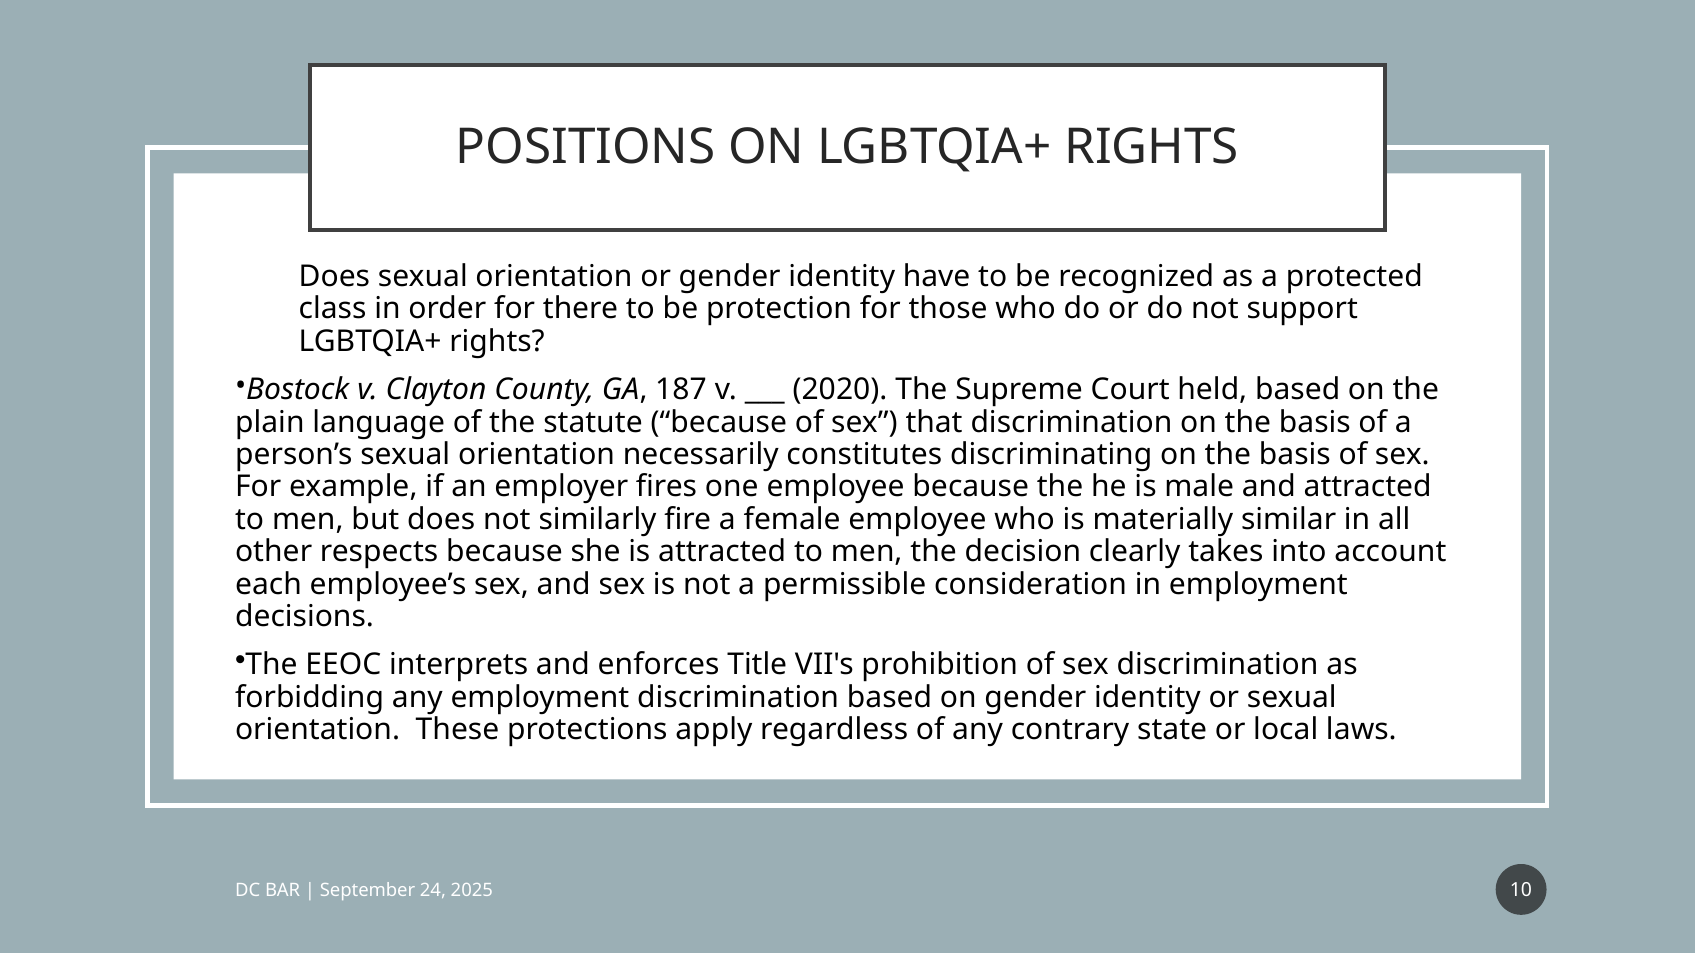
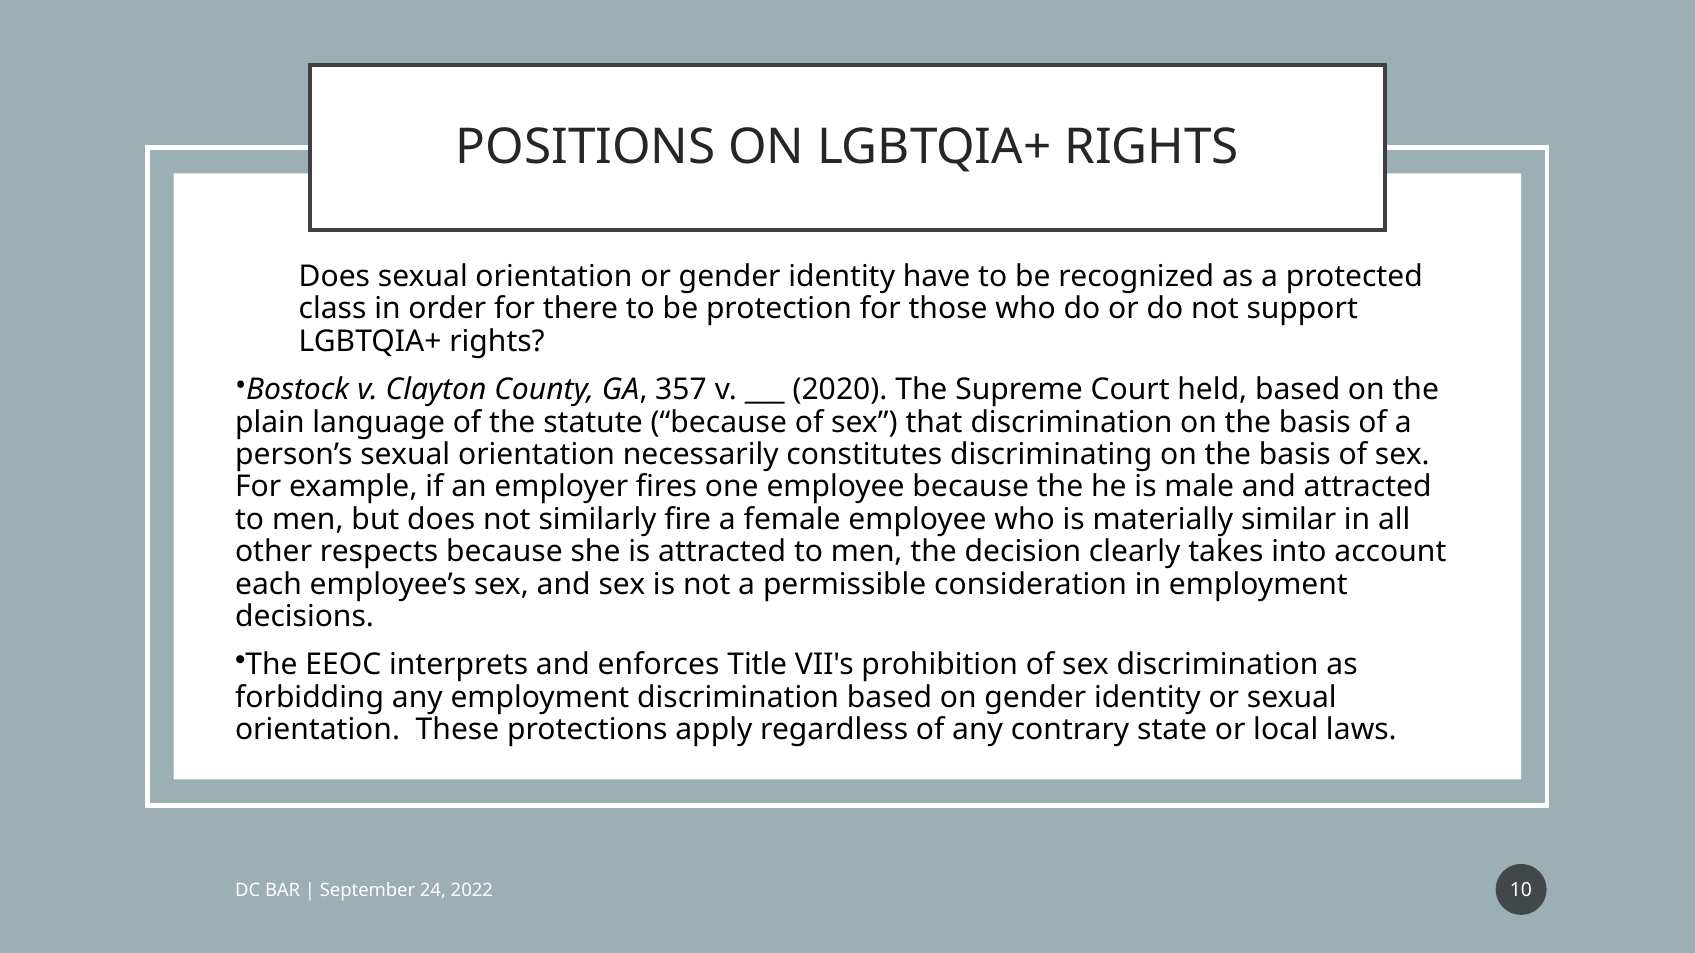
187: 187 -> 357 (681, 390)
2025: 2025 -> 2022 (472, 890)
